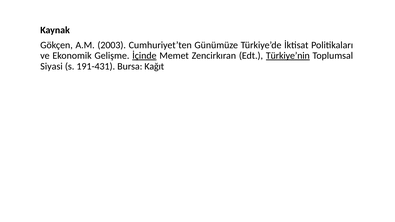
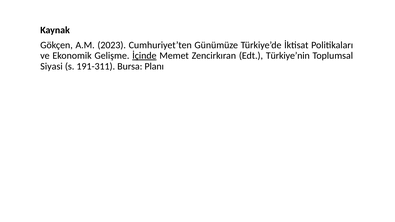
2003: 2003 -> 2023 (112, 45)
Türkiye’nin underline: present -> none (288, 56)
191-431: 191-431 -> 191-311 (96, 66)
Kağıt: Kağıt -> Planı (154, 66)
